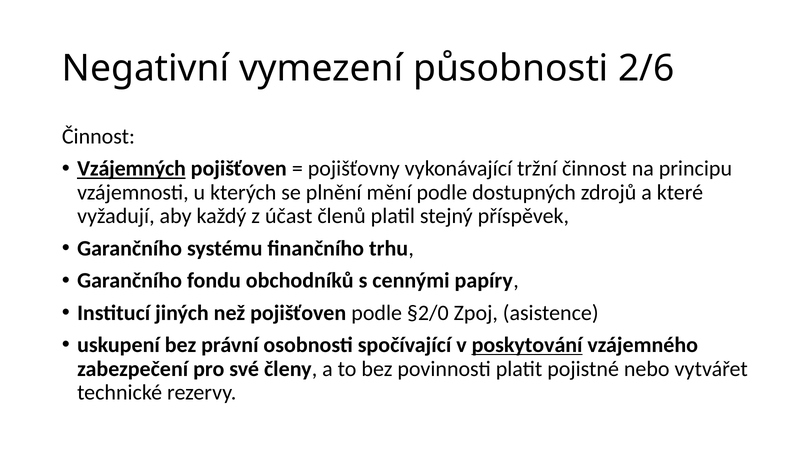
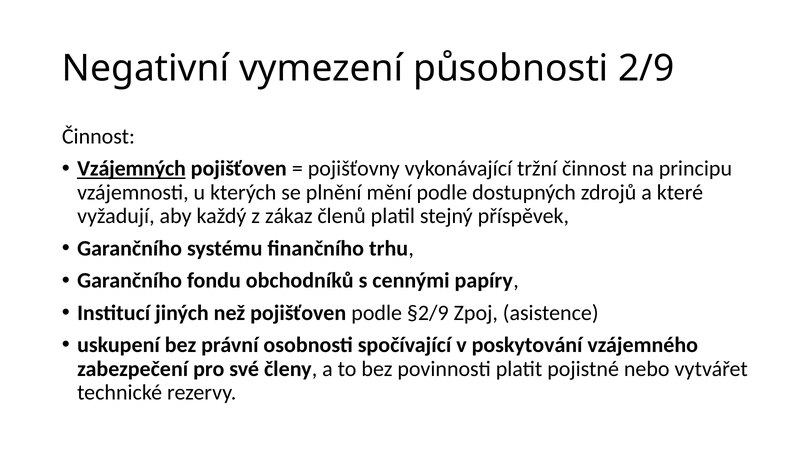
2/6: 2/6 -> 2/9 (646, 68)
účast: účast -> zákaz (289, 216)
§2/0: §2/0 -> §2/9 (428, 313)
poskytování underline: present -> none (527, 345)
